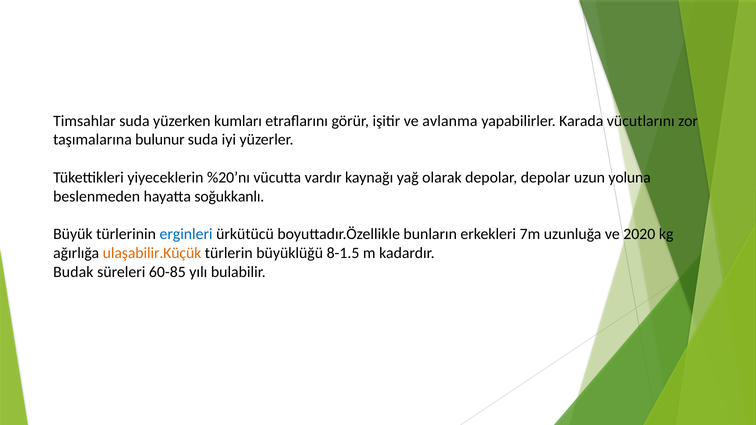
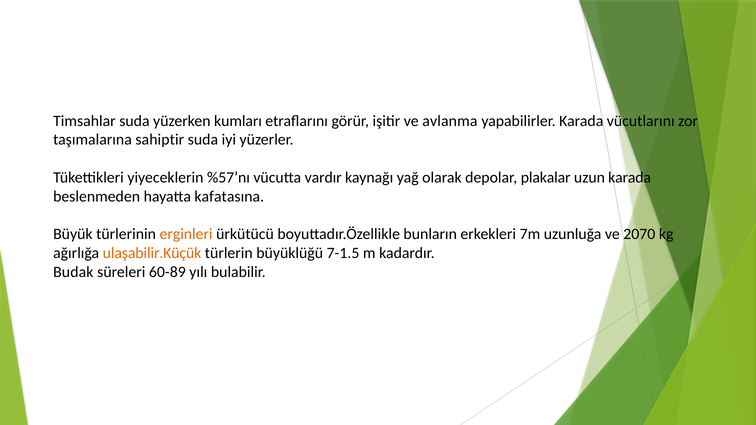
bulunur: bulunur -> sahiptir (160, 140)
%20’nı: %20’nı -> %57’nı (228, 178)
depolar depolar: depolar -> plakalar (546, 178)
uzun yoluna: yoluna -> karada (630, 178)
soğukkanlı: soğukkanlı -> kafatasına (229, 197)
erginleri colour: blue -> orange (186, 234)
2020: 2020 -> 2070 (639, 234)
8-1.5: 8-1.5 -> 7-1.5 (343, 253)
60-85: 60-85 -> 60-89 (167, 272)
